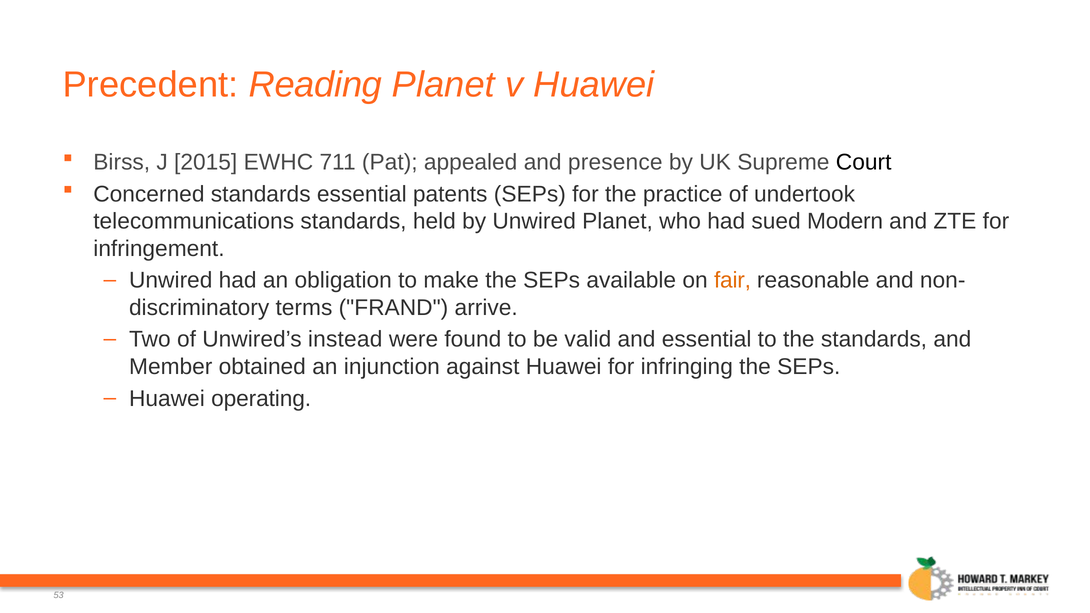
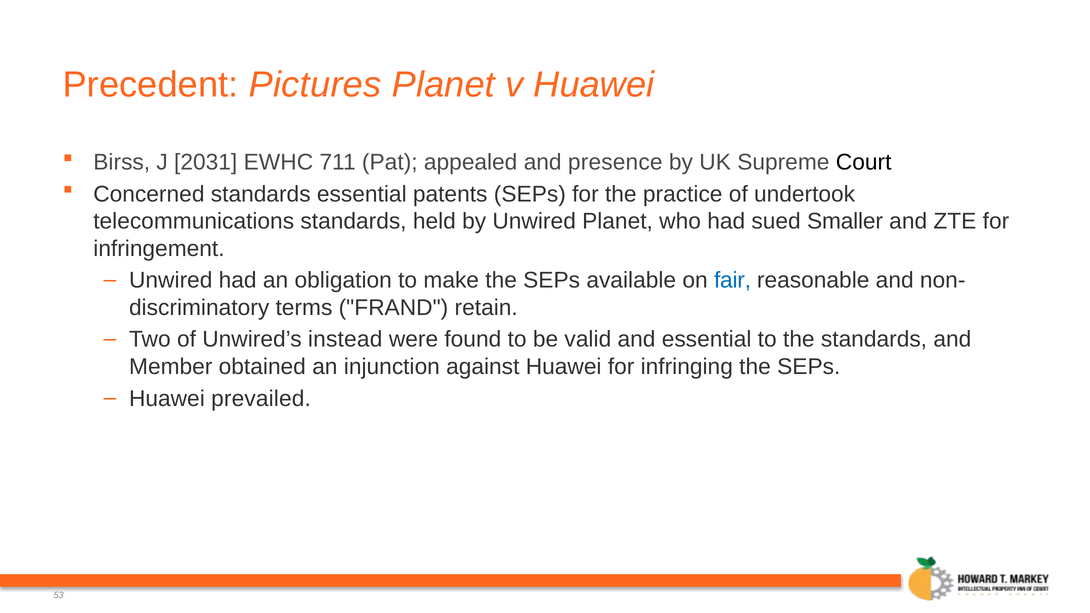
Reading: Reading -> Pictures (315, 85)
2015: 2015 -> 2031 (206, 162)
Modern: Modern -> Smaller (845, 221)
fair colour: orange -> blue (733, 280)
arrive: arrive -> retain (486, 308)
operating: operating -> prevailed (261, 399)
